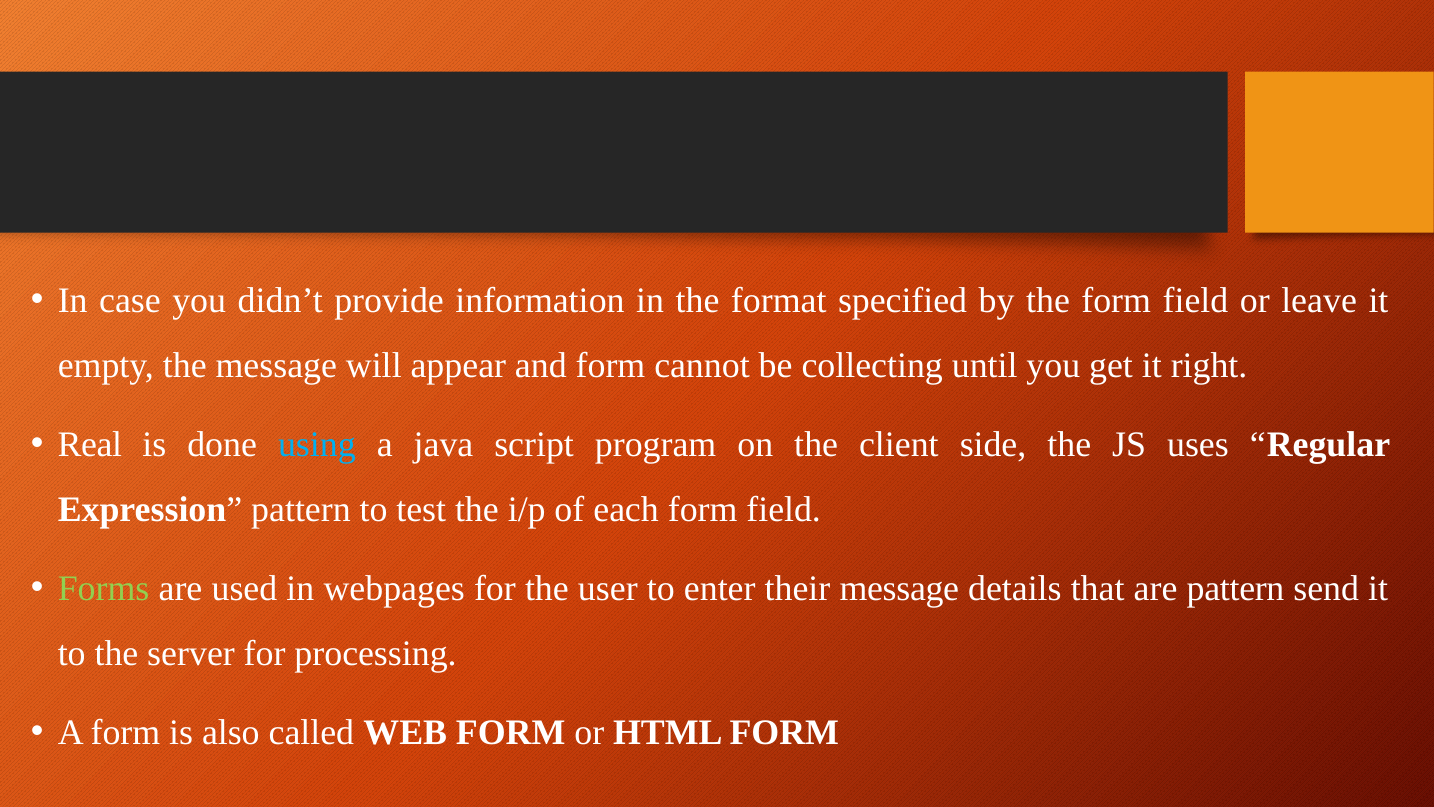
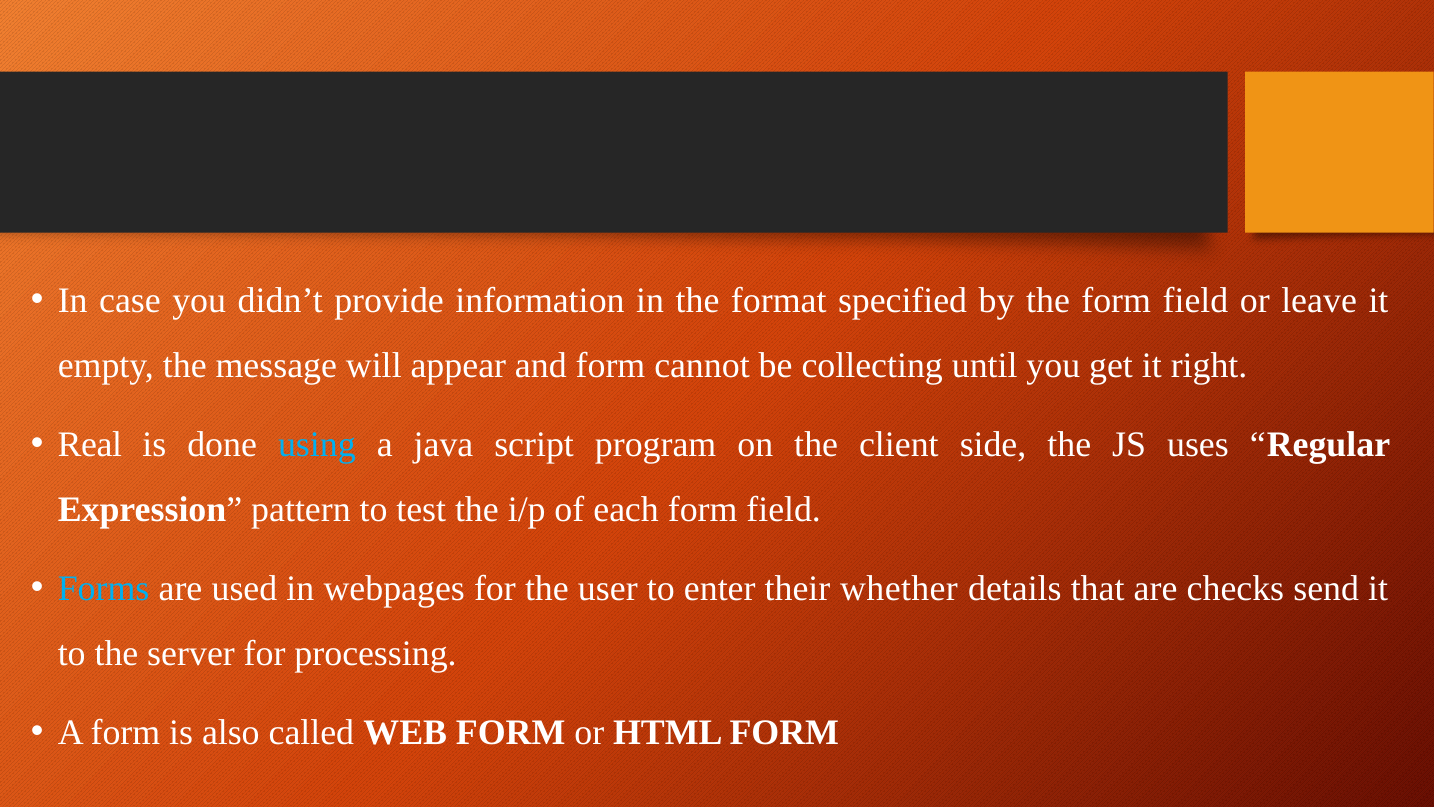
Forms colour: light green -> light blue (104, 589)
their message: message -> whether (899, 589)
are pattern: pattern -> checks (1235, 589)
